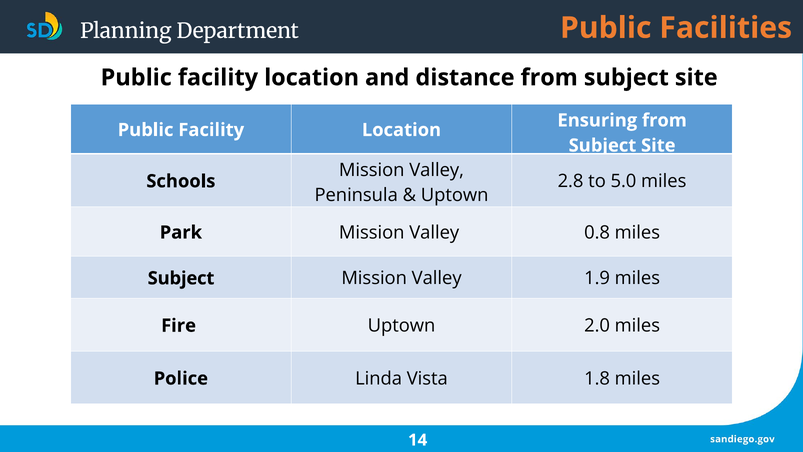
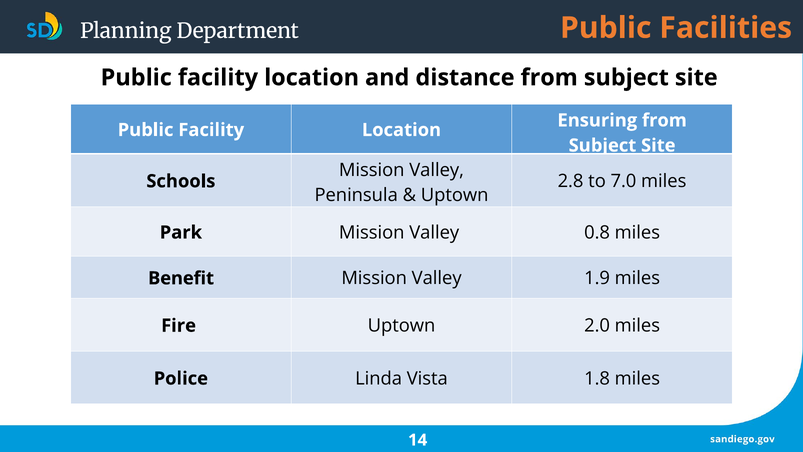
5.0: 5.0 -> 7.0 (623, 181)
Subject: Subject -> Benefit (181, 278)
